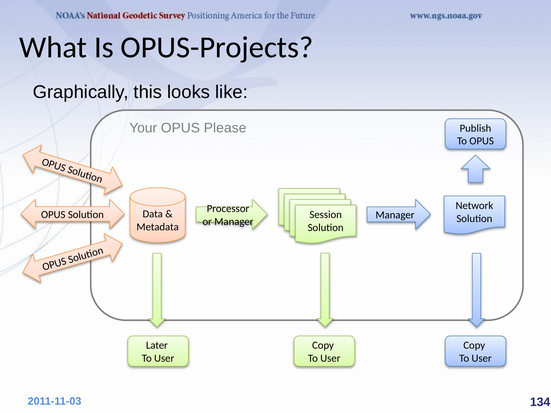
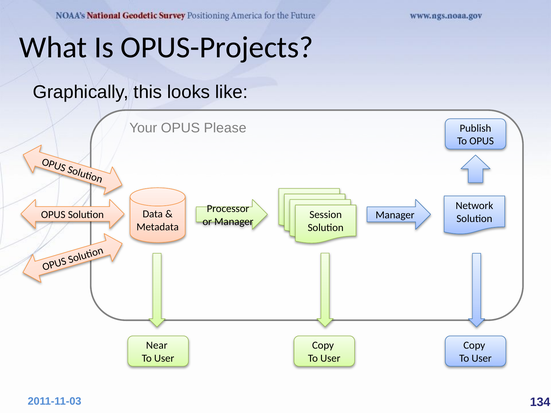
Later: Later -> Near (157, 346)
